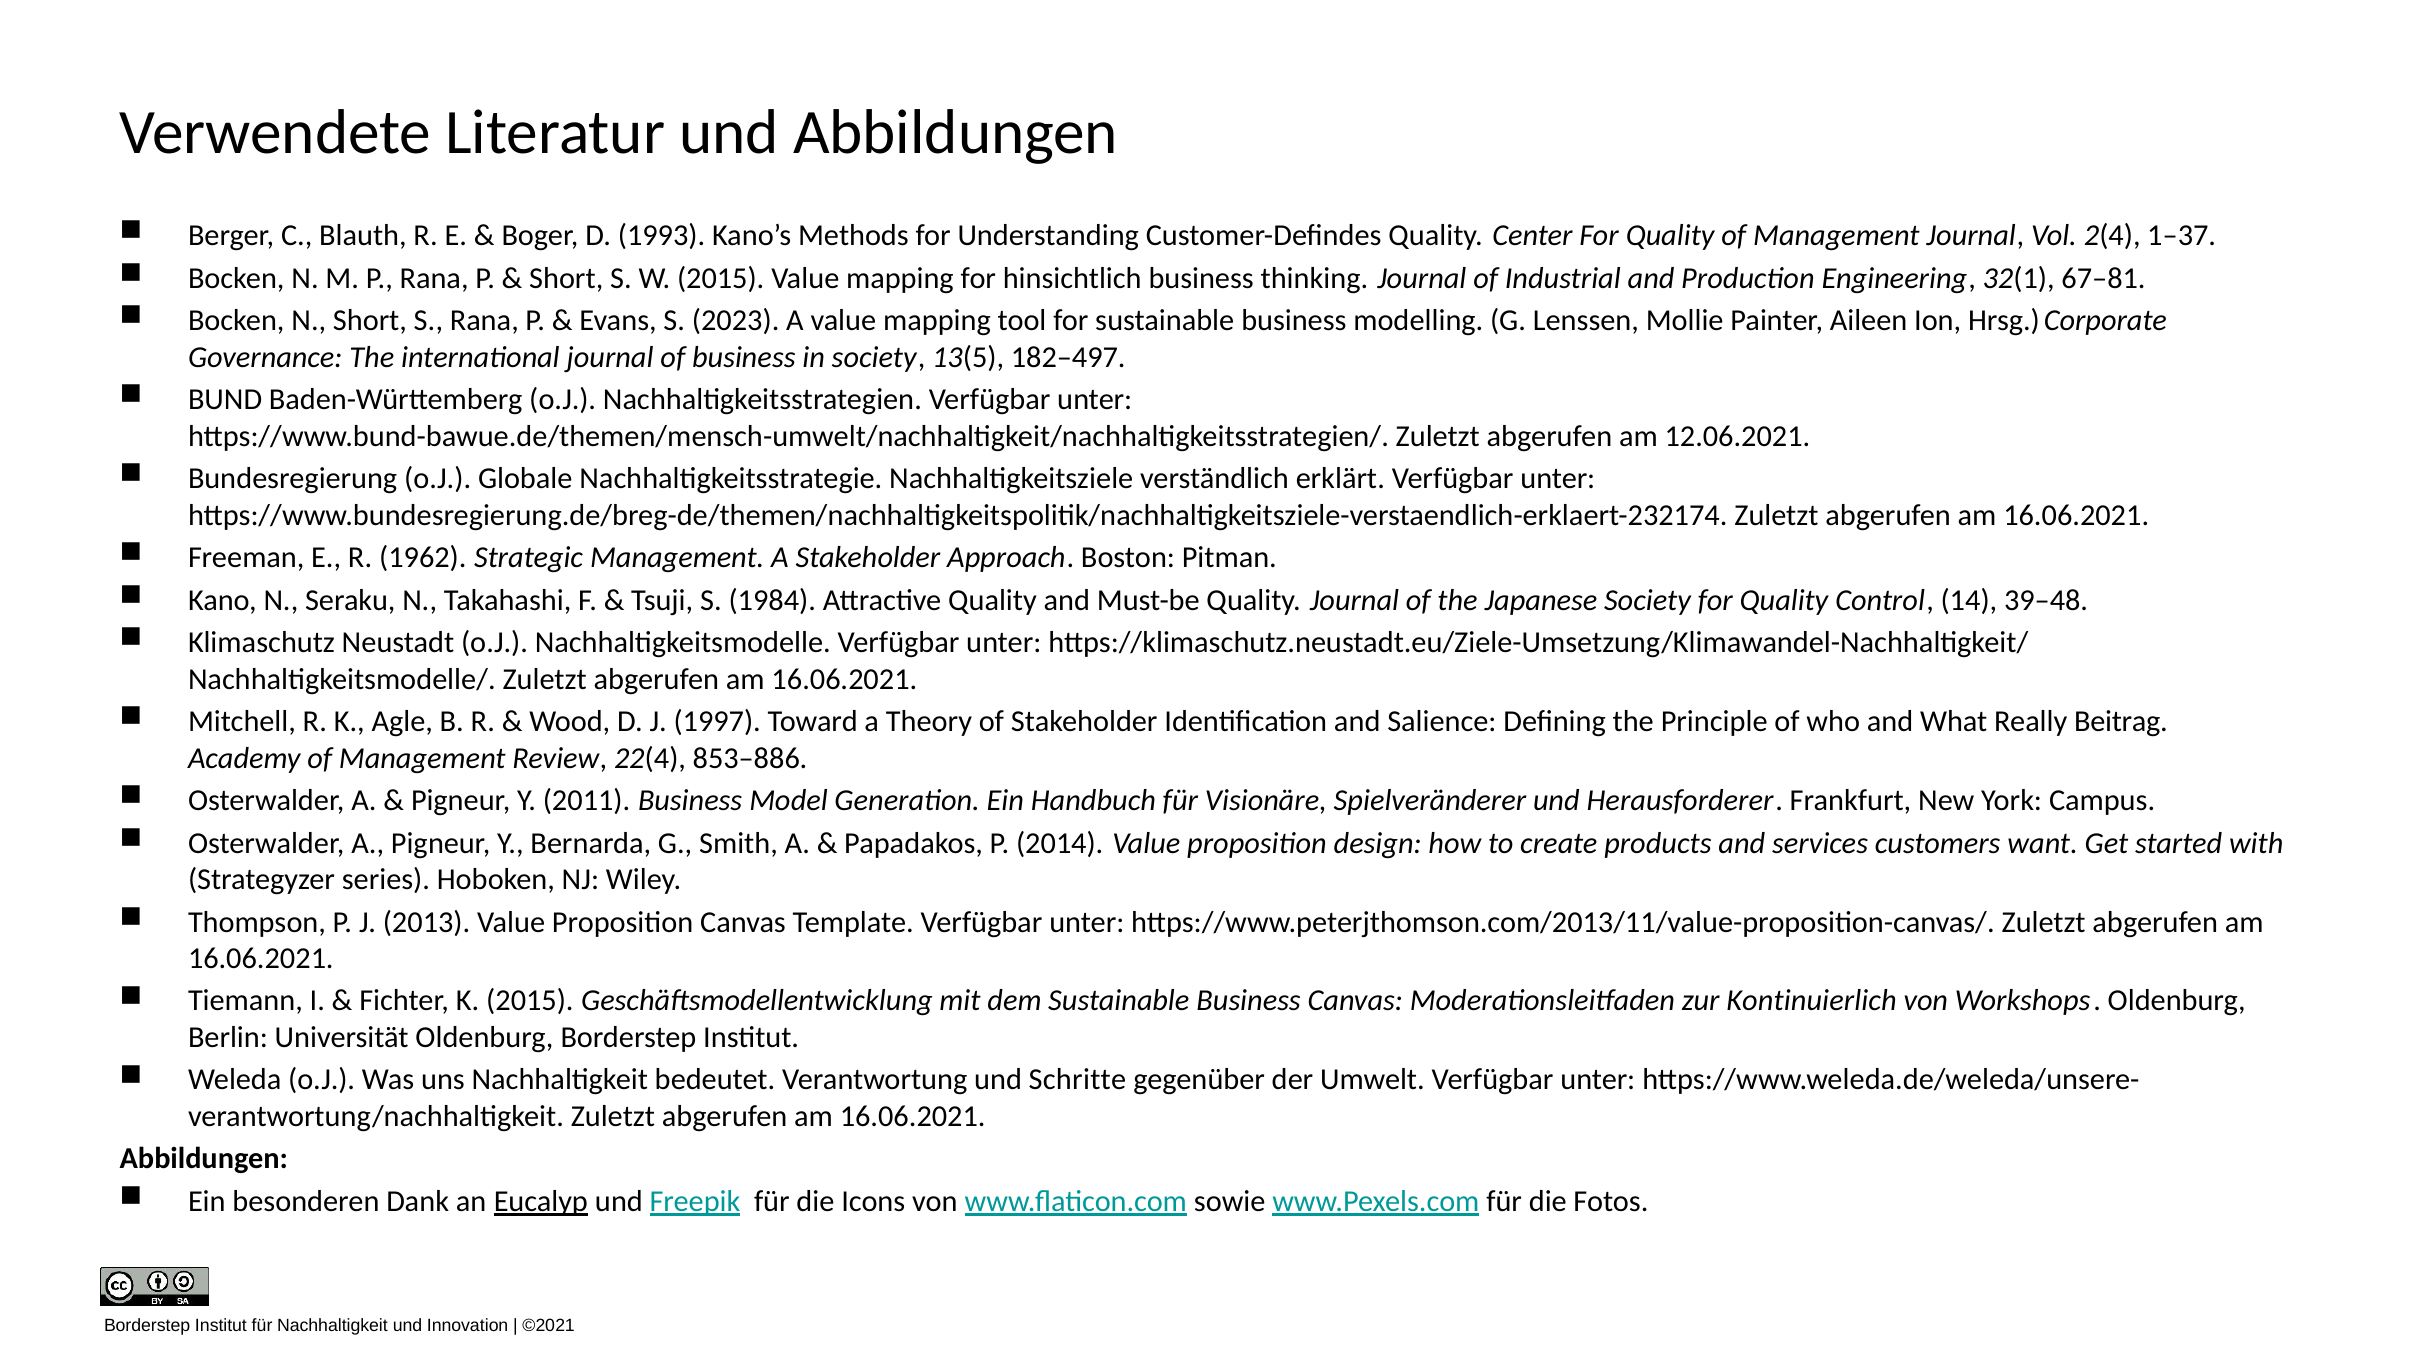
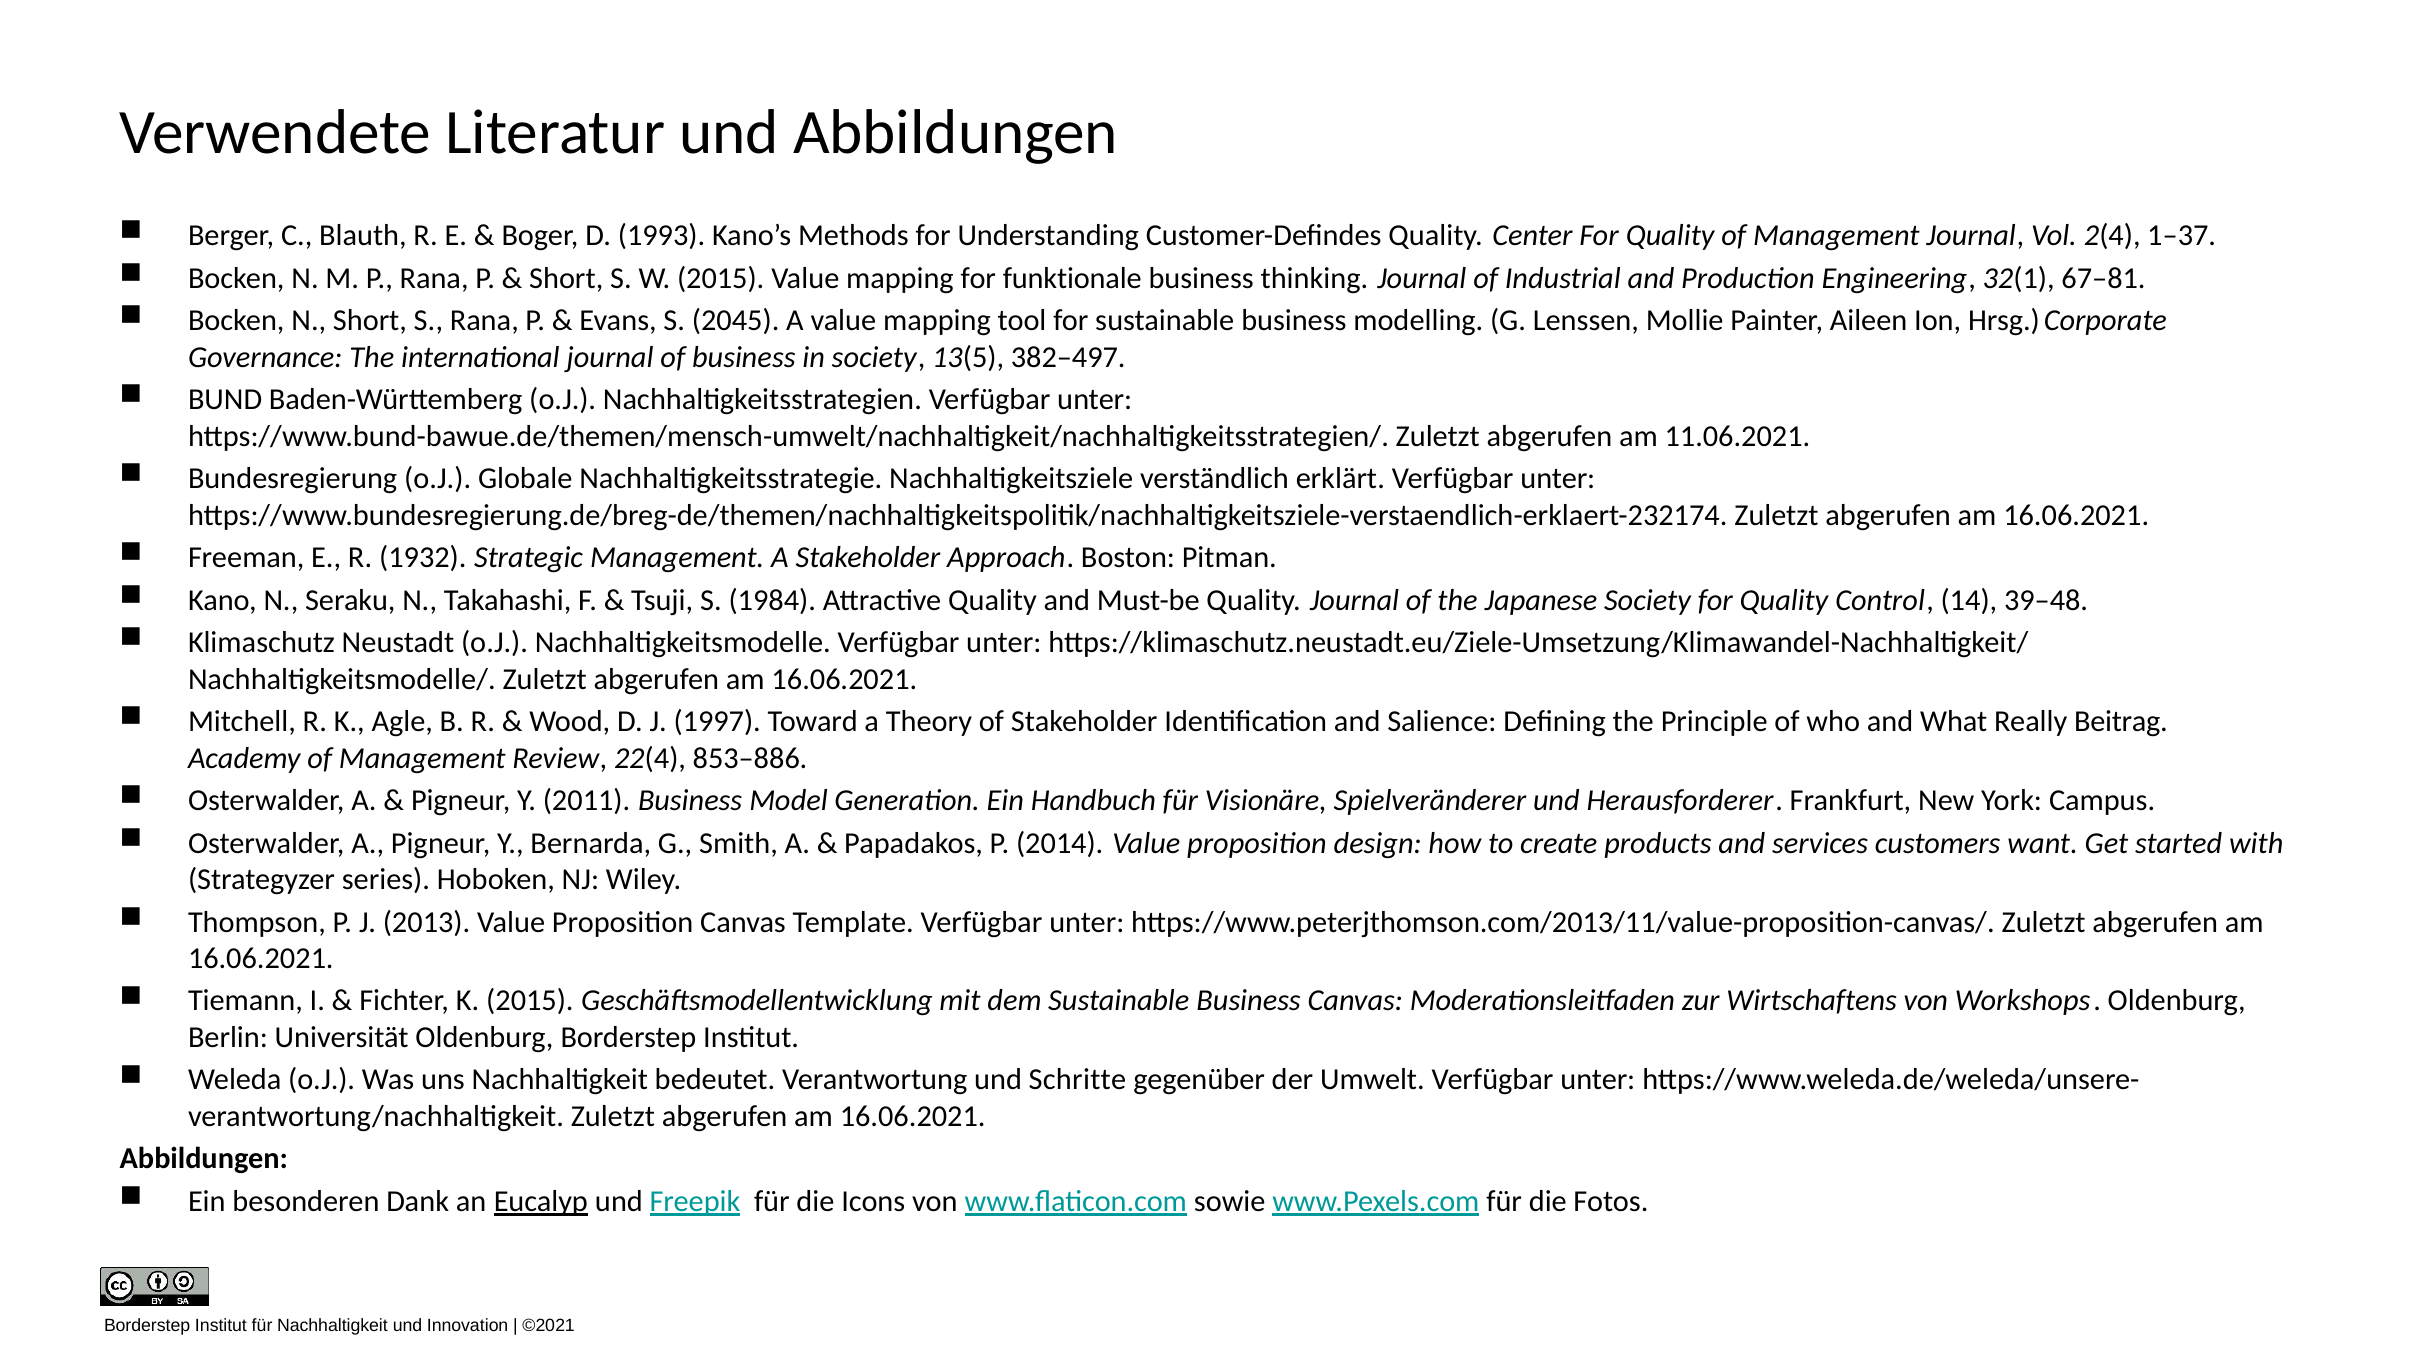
hinsichtlich: hinsichtlich -> funktionale (1072, 278)
2023: 2023 -> 2045 (736, 321)
182–497: 182–497 -> 382–497 (1068, 357)
12.06.2021: 12.06.2021 -> 11.06.2021 (1737, 436)
1962: 1962 -> 1932 (423, 558)
Kontinuierlich: Kontinuierlich -> Wirtschaftens (1812, 1001)
